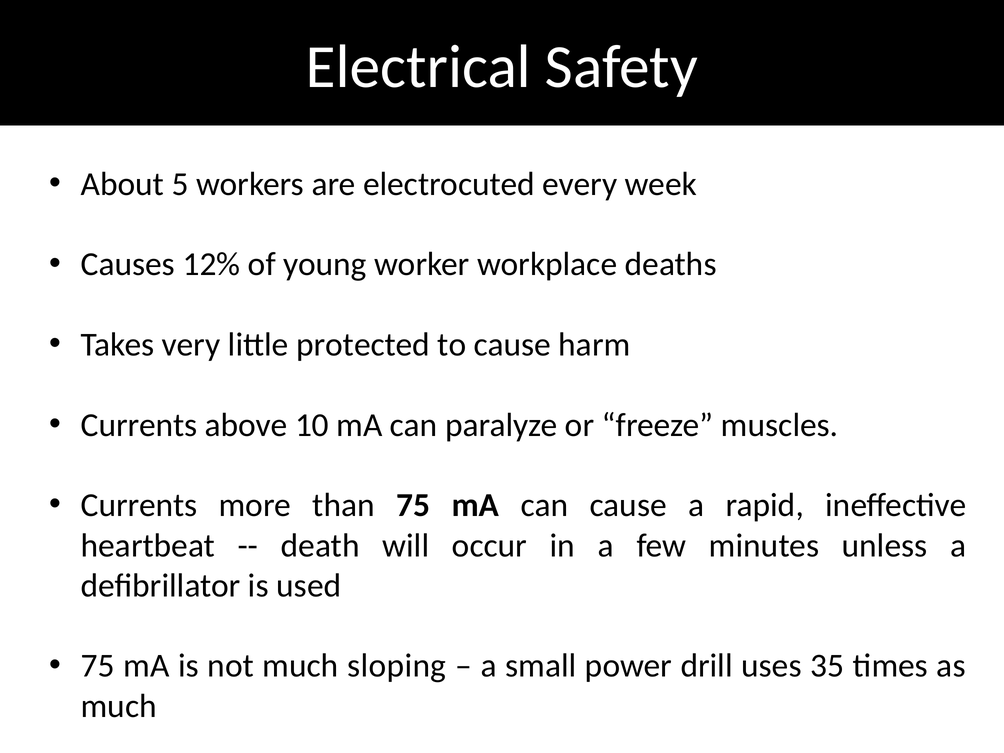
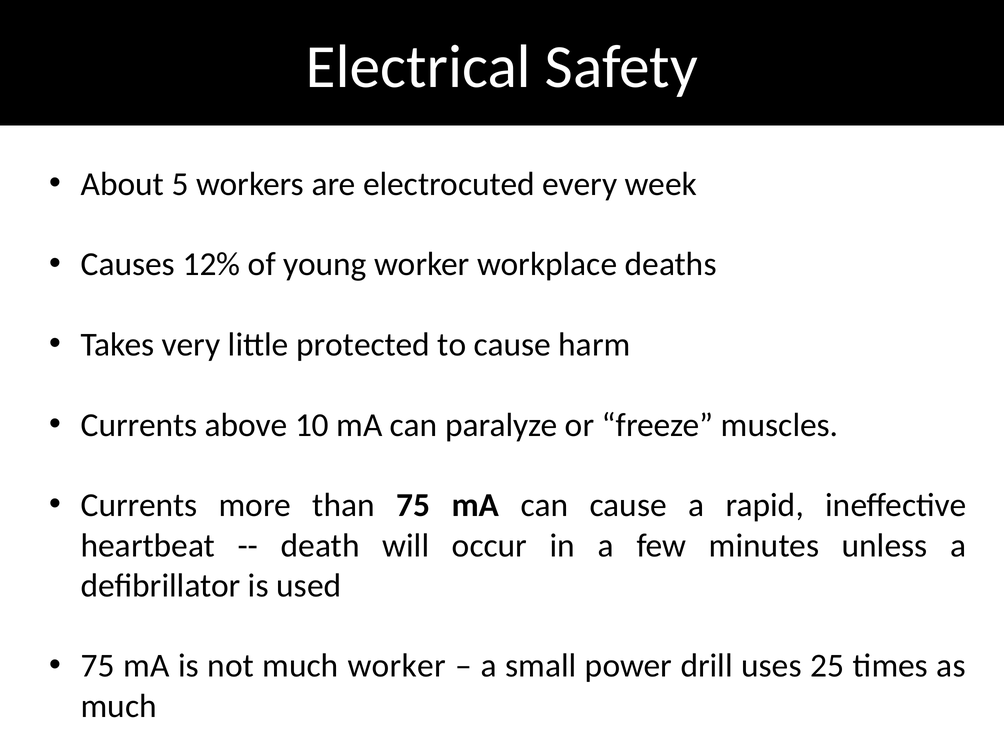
much sloping: sloping -> worker (397, 666)
35: 35 -> 25 (827, 666)
